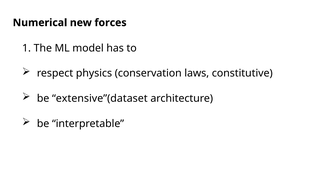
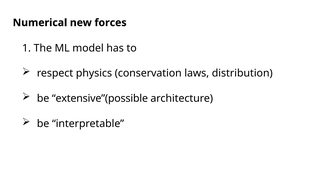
constitutive: constitutive -> distribution (242, 73)
extensive”(dataset: extensive”(dataset -> extensive”(possible (100, 99)
